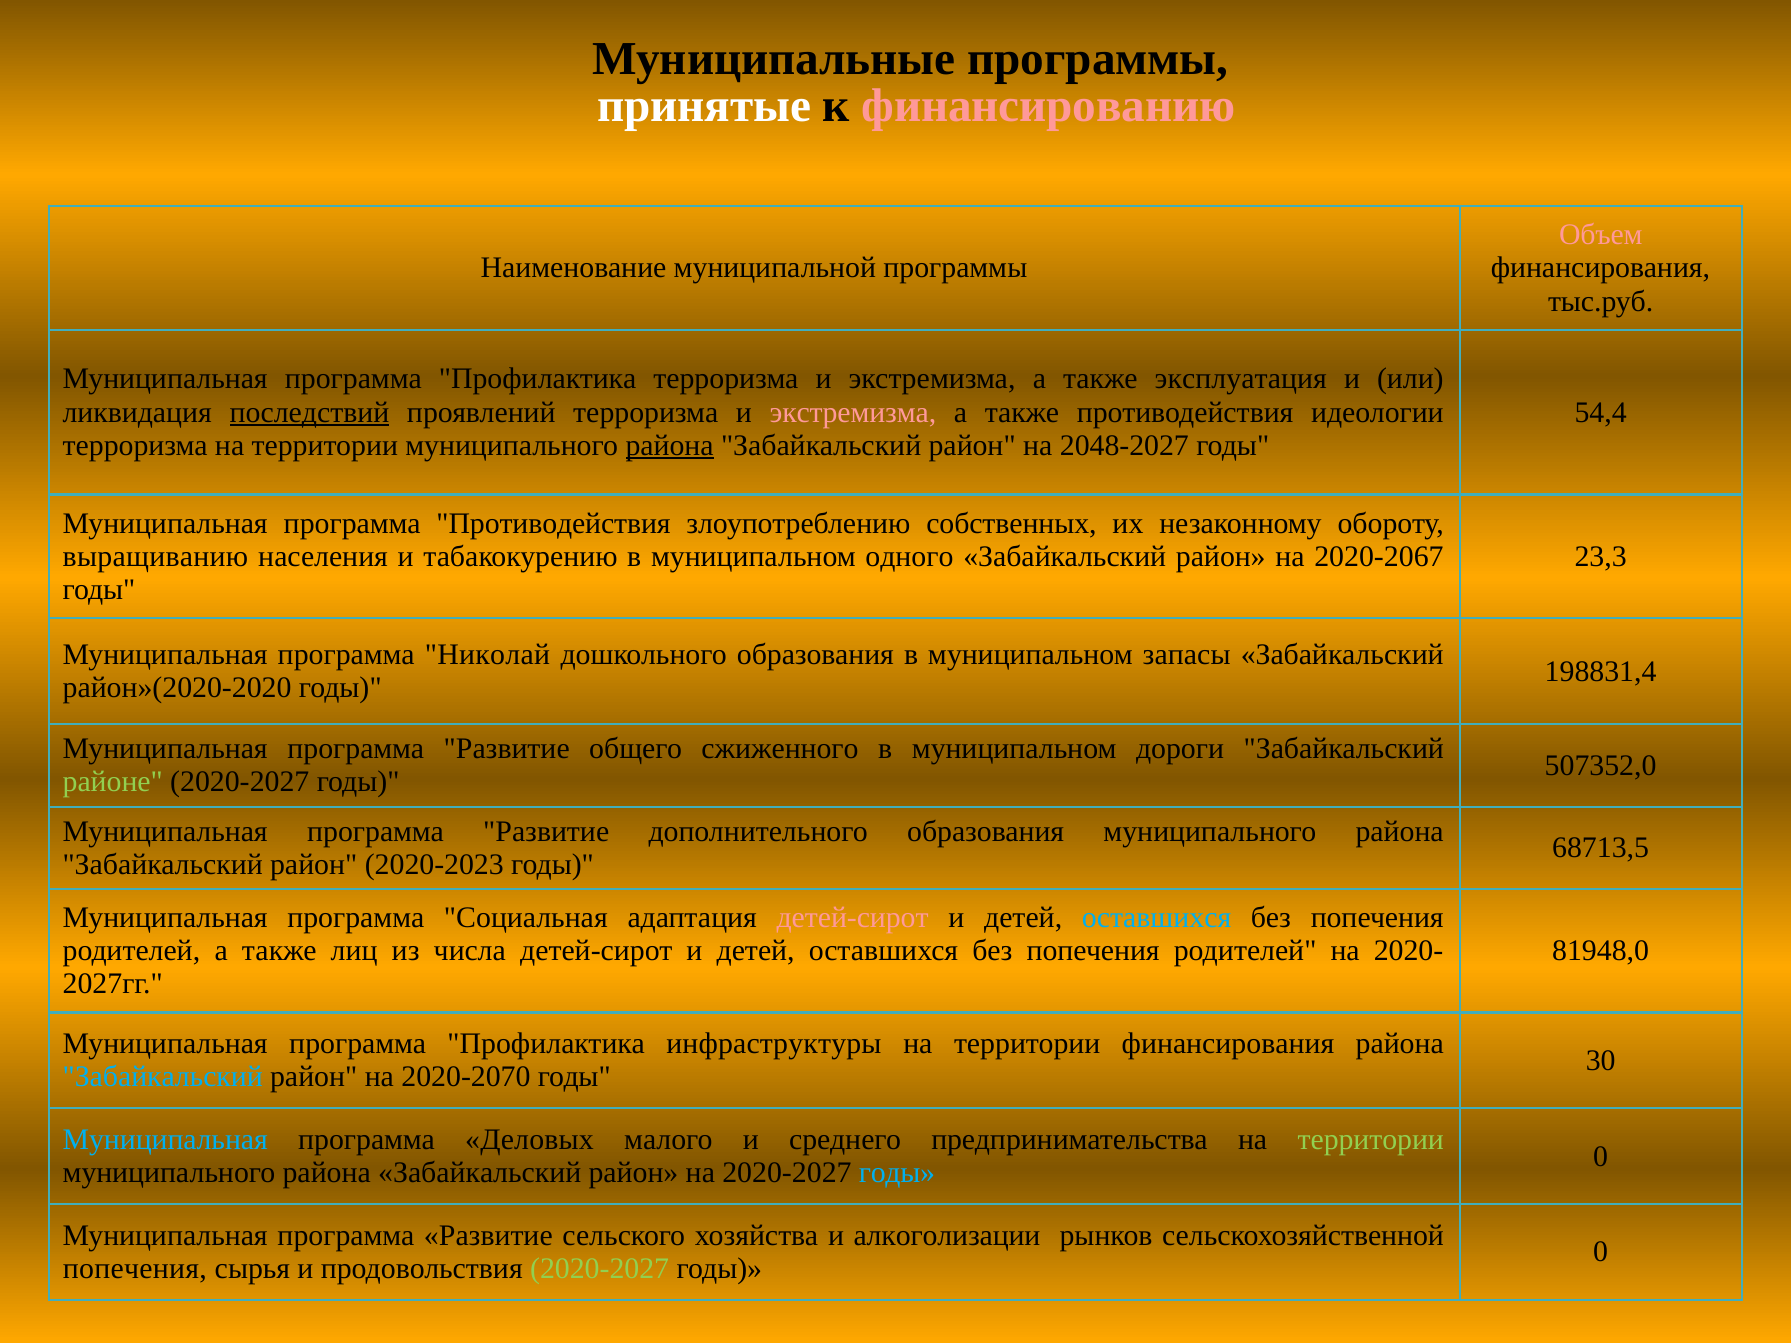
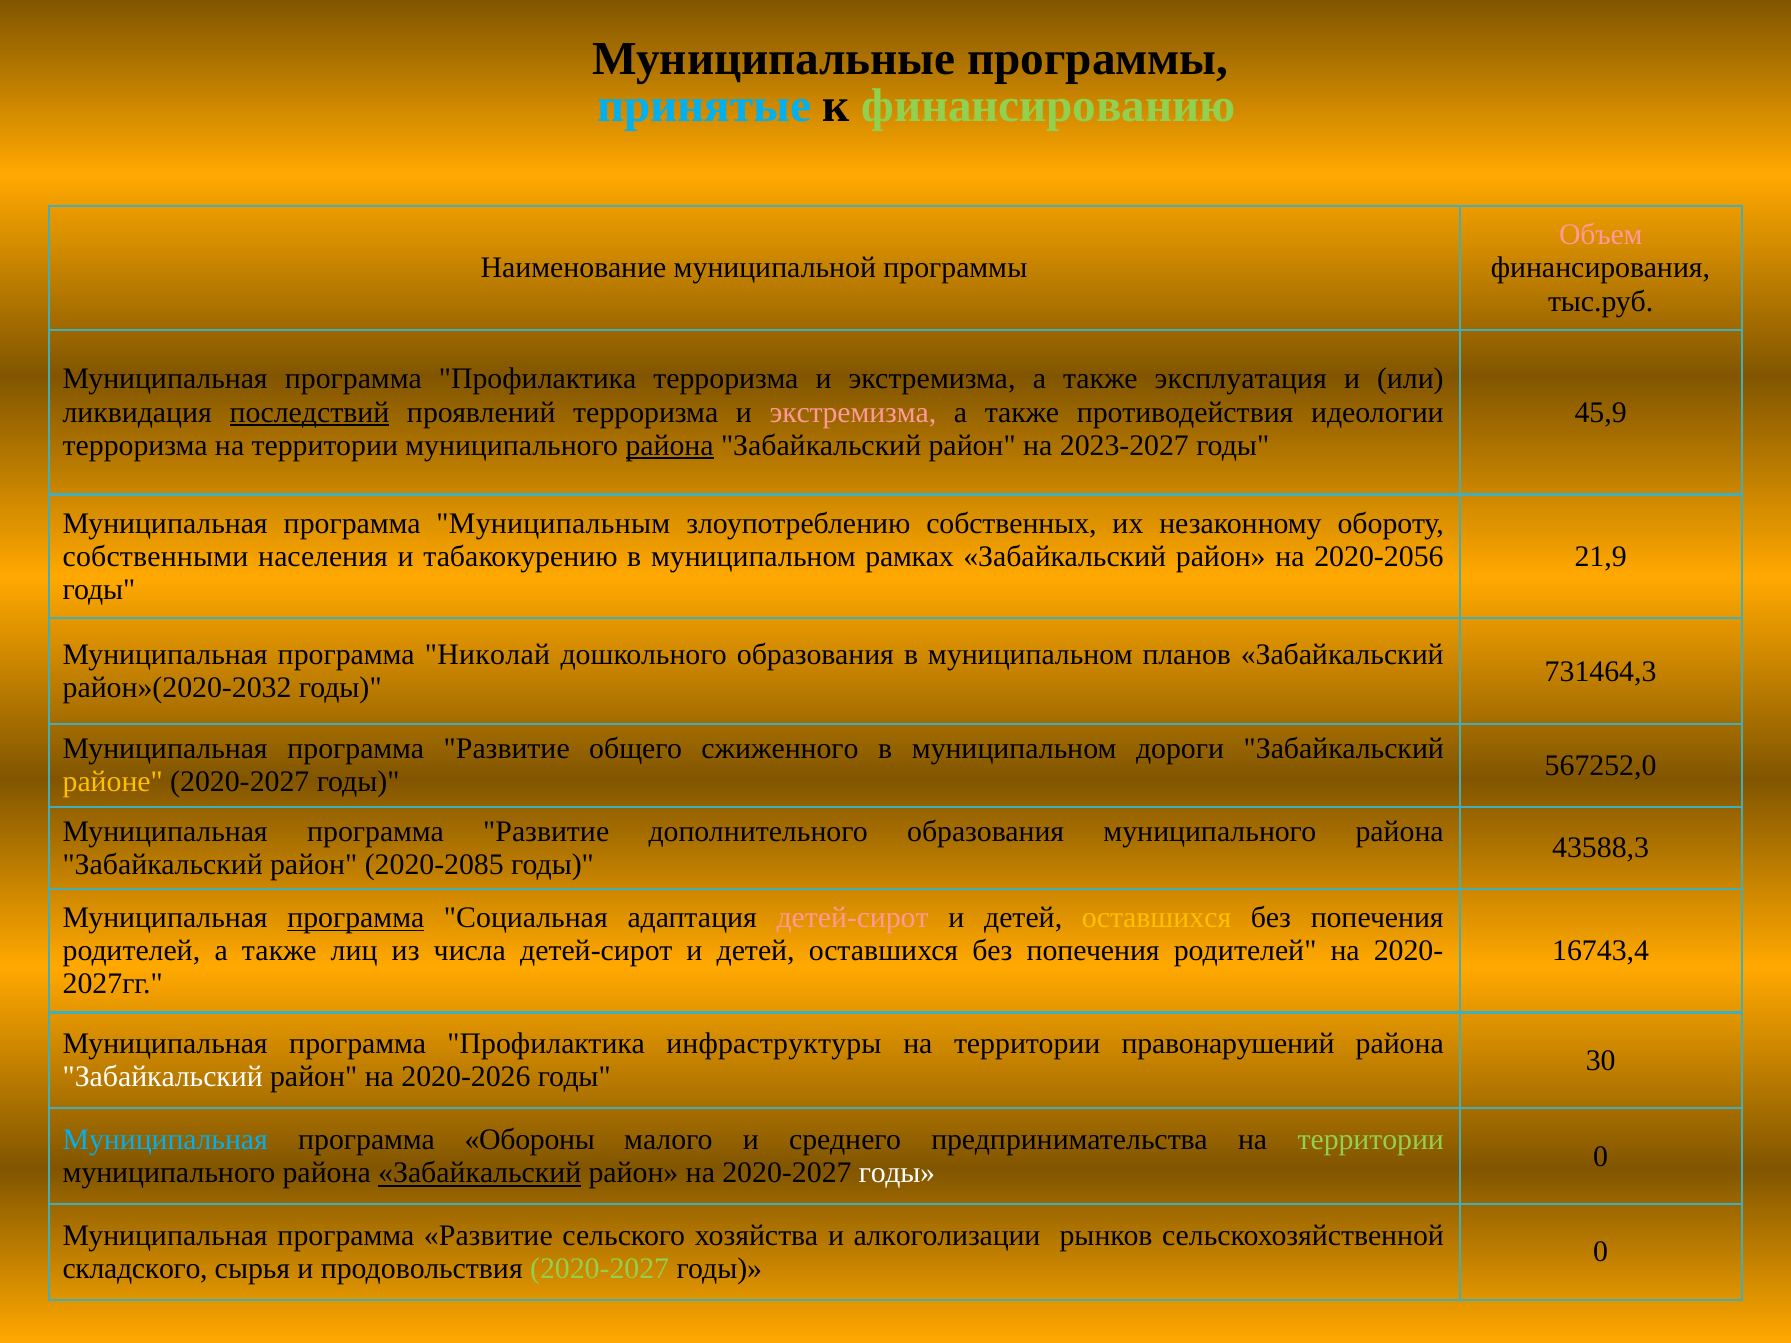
принятые colour: white -> light blue (704, 106)
финансированию colour: pink -> light green (1048, 106)
54,4: 54,4 -> 45,9 (1601, 412)
2048-2027: 2048-2027 -> 2023-2027 (1124, 445)
программа Противодействия: Противодействия -> Муниципальным (553, 523)
выращиванию: выращиванию -> собственными (156, 557)
одного: одного -> рамках (910, 557)
2020-2067: 2020-2067 -> 2020-2056 (1379, 557)
23,3: 23,3 -> 21,9 (1601, 557)
запасы: запасы -> планов (1187, 655)
198831,4: 198831,4 -> 731464,3 (1601, 671)
район»(2020-2020: район»(2020-2020 -> район»(2020-2032 (177, 688)
507352,0: 507352,0 -> 567252,0 (1601, 766)
районе colour: light green -> yellow (113, 782)
68713,5: 68713,5 -> 43588,3 (1601, 848)
2020-2023: 2020-2023 -> 2020-2085 (434, 865)
программа underline: none -> present (356, 918)
оставшихся colour: light blue -> yellow (1157, 918)
81948,0: 81948,0 -> 16743,4 (1601, 951)
территории финансирования: финансирования -> правонарушений (1228, 1044)
Забайкальский colour: light blue -> white (163, 1077)
2020-2070: 2020-2070 -> 2020-2026 (466, 1077)
Деловых: Деловых -> Обороны (530, 1140)
Забайкальский underline: none -> present (480, 1173)
годы colour: light blue -> white (897, 1173)
попечения: попечения -> складского (135, 1269)
